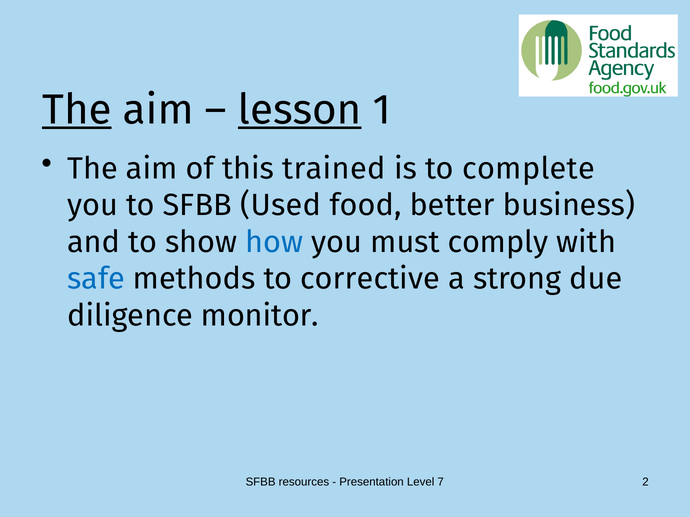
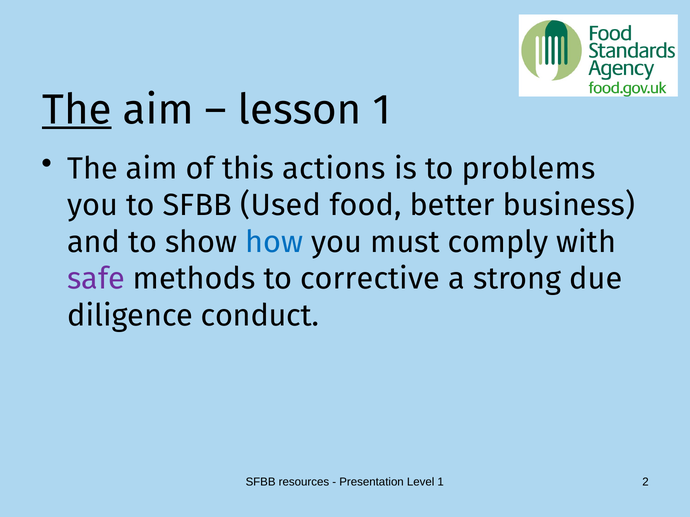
lesson underline: present -> none (300, 110)
trained: trained -> actions (334, 169)
complete: complete -> problems (529, 169)
safe colour: blue -> purple (96, 279)
monitor: monitor -> conduct (260, 316)
Level 7: 7 -> 1 (441, 482)
